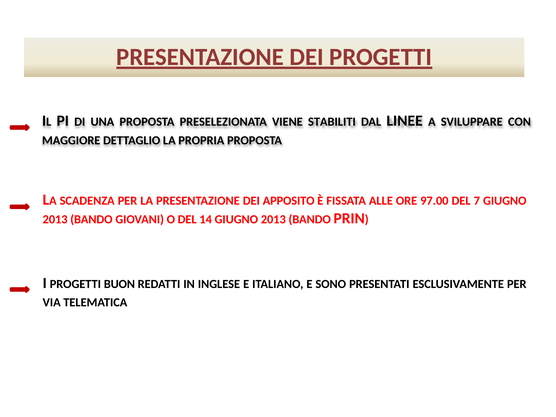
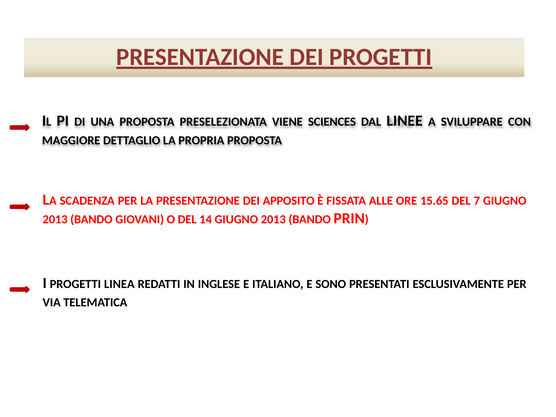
STABILITI: STABILITI -> SCIENCES (332, 122)
97.00: 97.00 -> 15.65 (434, 201)
BUON: BUON -> LINEA (119, 284)
